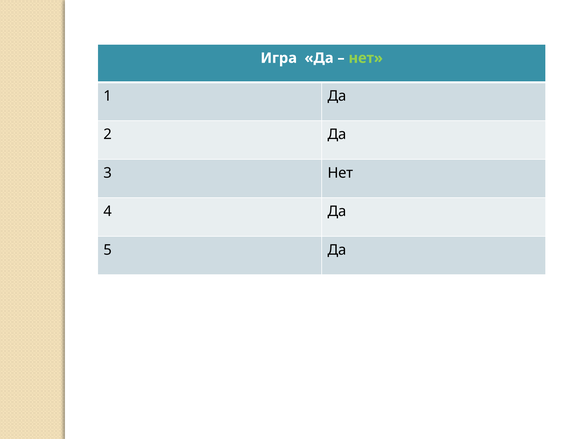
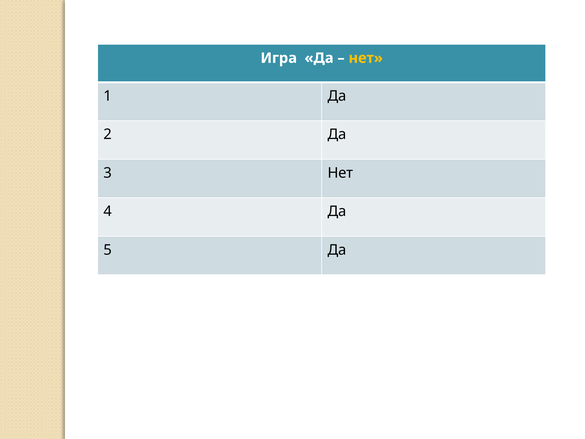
нет colour: light green -> yellow (366, 58)
